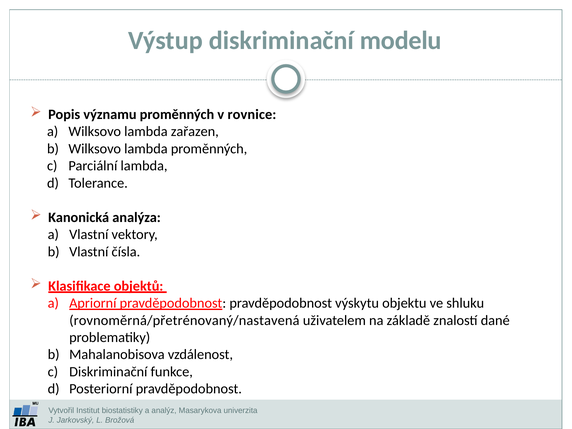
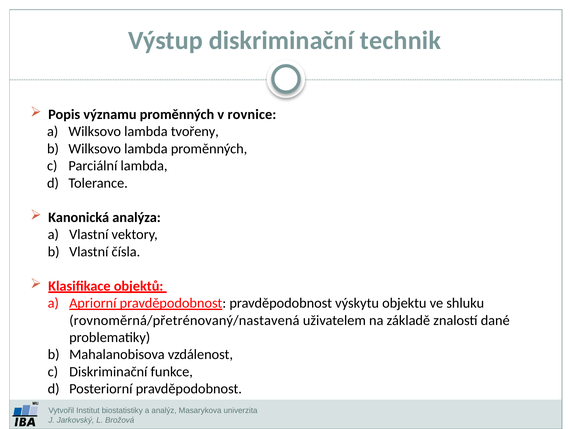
modelu: modelu -> technik (400, 41)
zařazen: zařazen -> tvořeny (195, 132)
